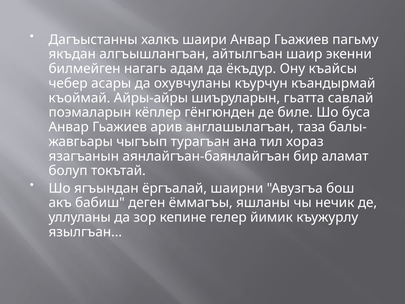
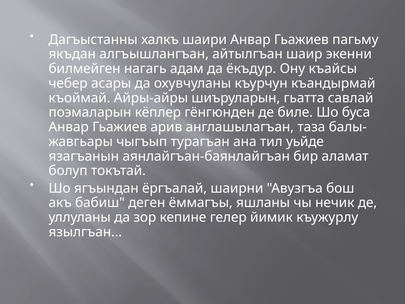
хораз: хораз -> уьйде (305, 142)
